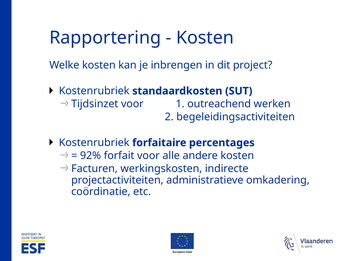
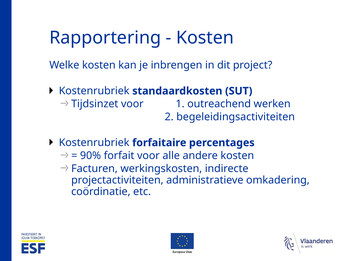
92%: 92% -> 90% (91, 156)
